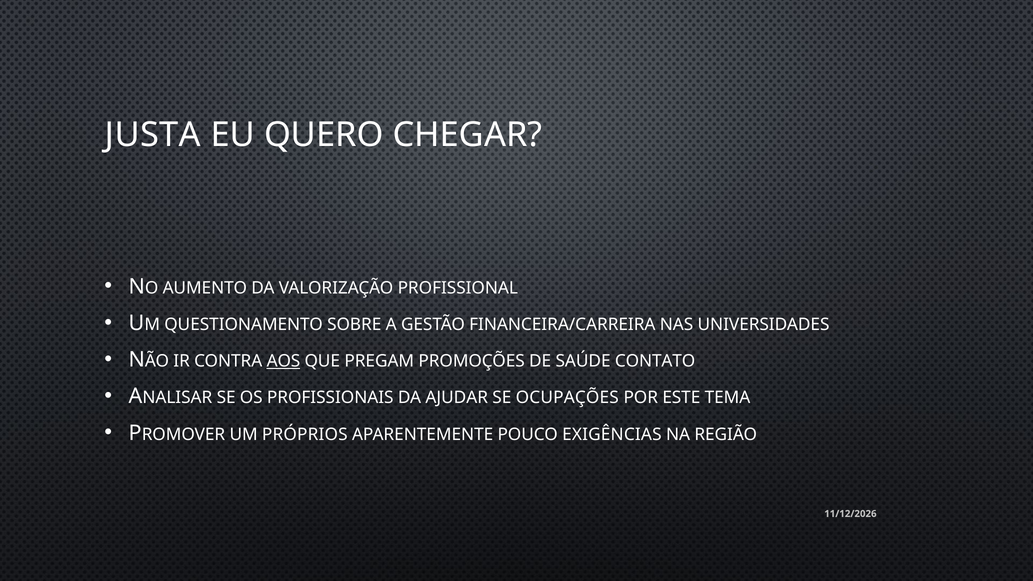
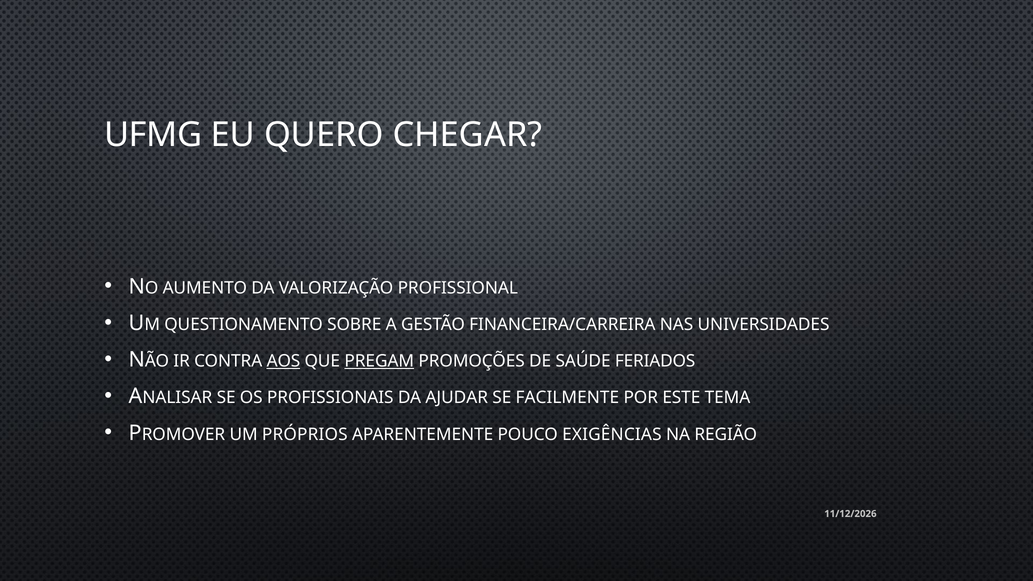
JUSTA: JUSTA -> UFMG (153, 135)
PREGAM underline: none -> present (379, 361)
CONTATO: CONTATO -> FERIADOS (655, 361)
OCUPAÇÕES: OCUPAÇÕES -> FACILMENTE (567, 398)
